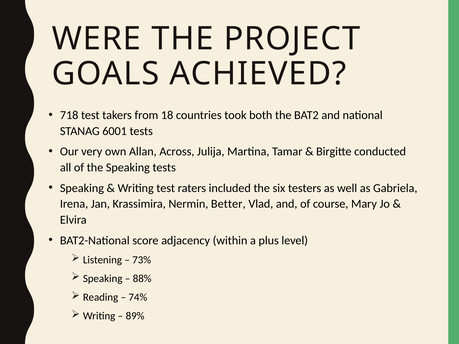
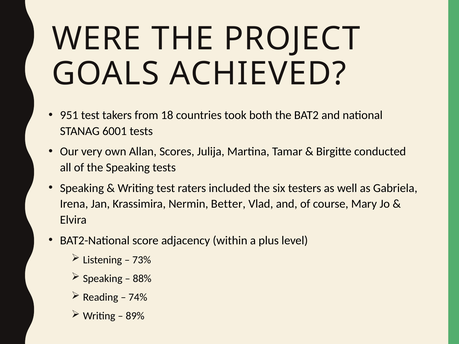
718: 718 -> 951 (69, 115)
Across: Across -> Scores (177, 152)
